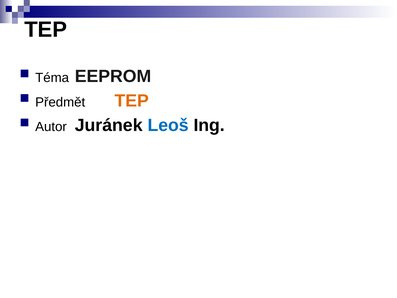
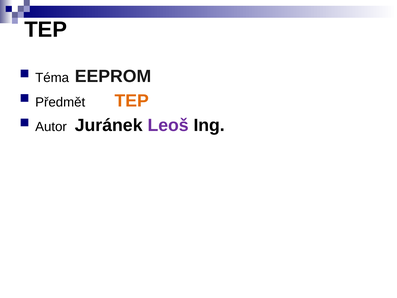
Leoš colour: blue -> purple (168, 125)
